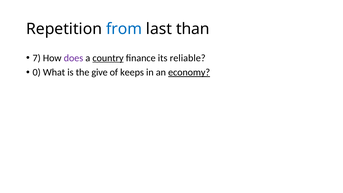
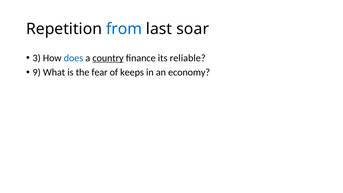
than: than -> soar (193, 29)
7: 7 -> 3 (37, 58)
does colour: purple -> blue (73, 58)
0: 0 -> 9 (37, 72)
give: give -> fear (100, 72)
economy underline: present -> none (189, 72)
